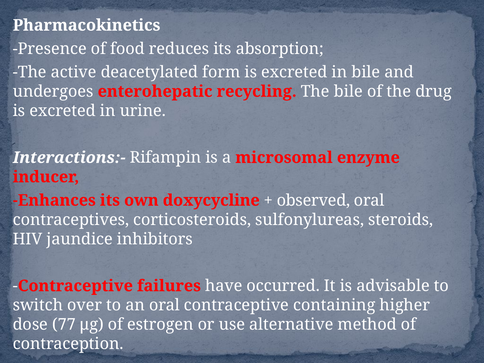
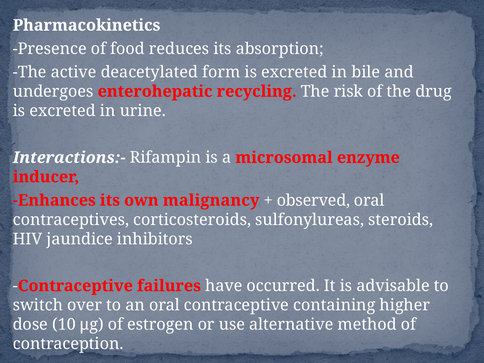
The bile: bile -> risk (348, 91)
doxycycline: doxycycline -> malignancy (211, 200)
77: 77 -> 10 (64, 325)
